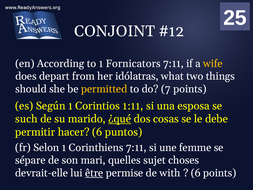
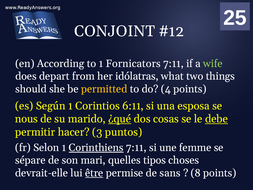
wife colour: yellow -> light green (213, 64)
7: 7 -> 4 (166, 89)
1:11: 1:11 -> 6:11 (133, 106)
such: such -> nous (26, 119)
debe underline: none -> present (216, 119)
hacer 6: 6 -> 3 (97, 132)
Corinthiens underline: none -> present (96, 147)
sujet: sujet -> tipos (155, 160)
with: with -> sans (170, 173)
6: 6 -> 8 (196, 173)
